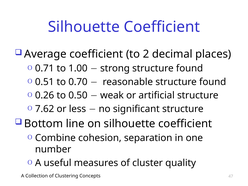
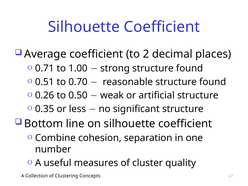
7.62: 7.62 -> 0.35 (45, 109)
